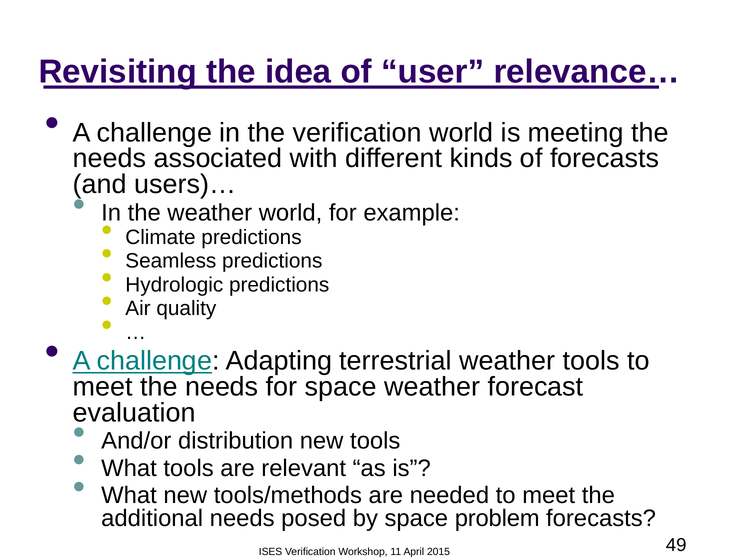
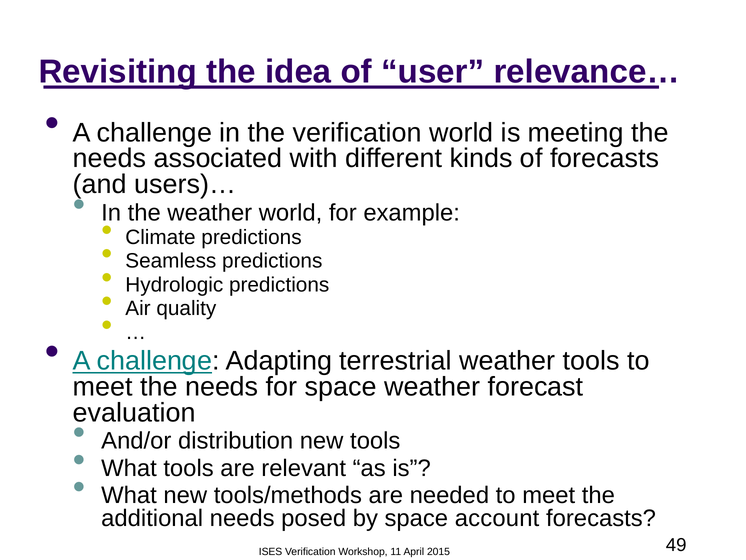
problem: problem -> account (497, 518)
